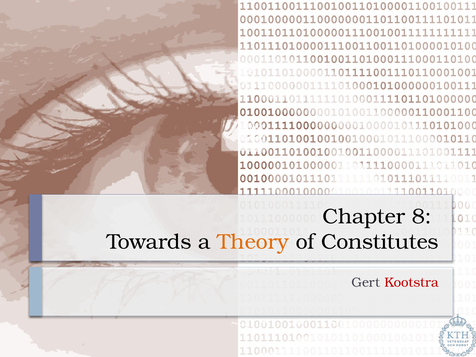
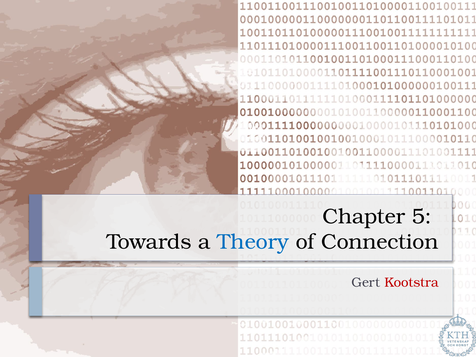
8: 8 -> 5 (422, 216)
Theory colour: orange -> blue (253, 242)
Constitutes: Constitutes -> Connection (380, 242)
